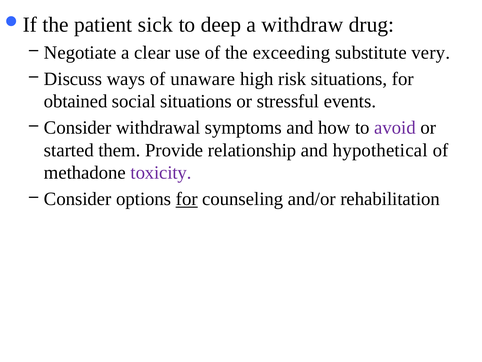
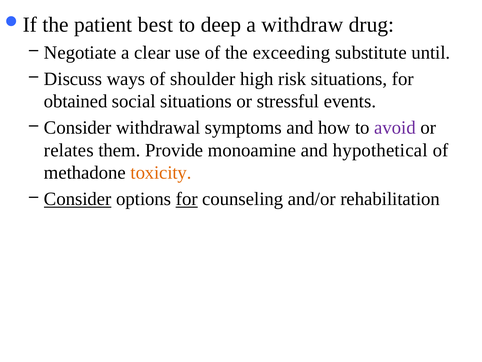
sick: sick -> best (155, 25)
very: very -> until (431, 52)
unaware: unaware -> shoulder (203, 79)
started: started -> relates (69, 150)
relationship: relationship -> monoamine (252, 150)
toxicity colour: purple -> orange (161, 173)
Consider underline: none -> present (78, 199)
